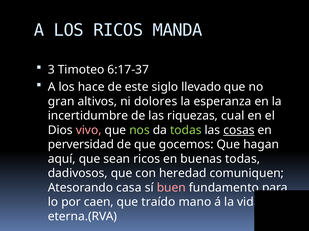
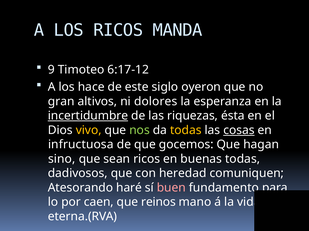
3: 3 -> 9 (51, 70)
6:17-37: 6:17-37 -> 6:17-12 (128, 70)
llevado: llevado -> oyeron (201, 87)
incertidumbre underline: none -> present (88, 116)
cual: cual -> ésta (233, 116)
vivo colour: pink -> yellow (89, 131)
todas colour: light green -> yellow (186, 131)
perversidad: perversidad -> infructuosa (81, 145)
aquí: aquí -> sino (62, 159)
casa: casa -> haré (129, 188)
traído: traído -> reinos (159, 203)
